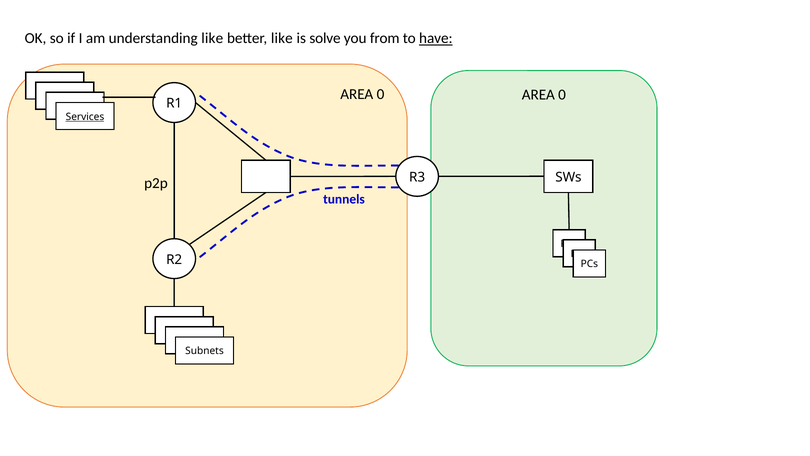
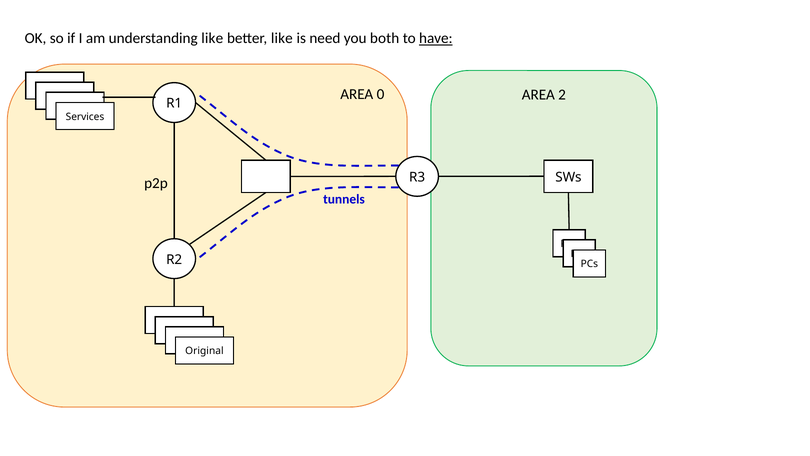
solve: solve -> need (325, 38)
from: from -> both (385, 38)
0 AREA 0: 0 -> 2 (562, 95)
Services underline: present -> none (85, 117)
Subnets: Subnets -> Original (204, 351)
